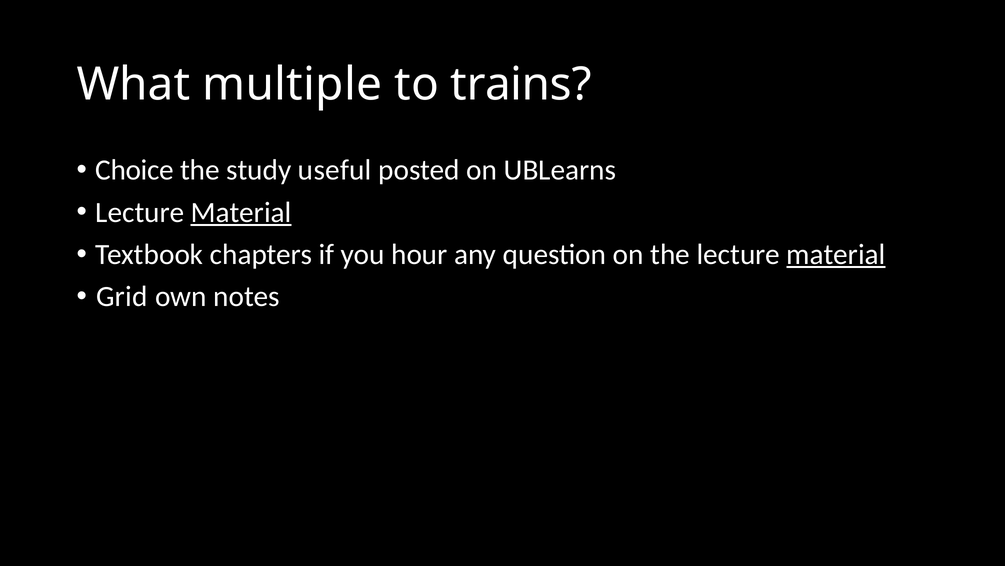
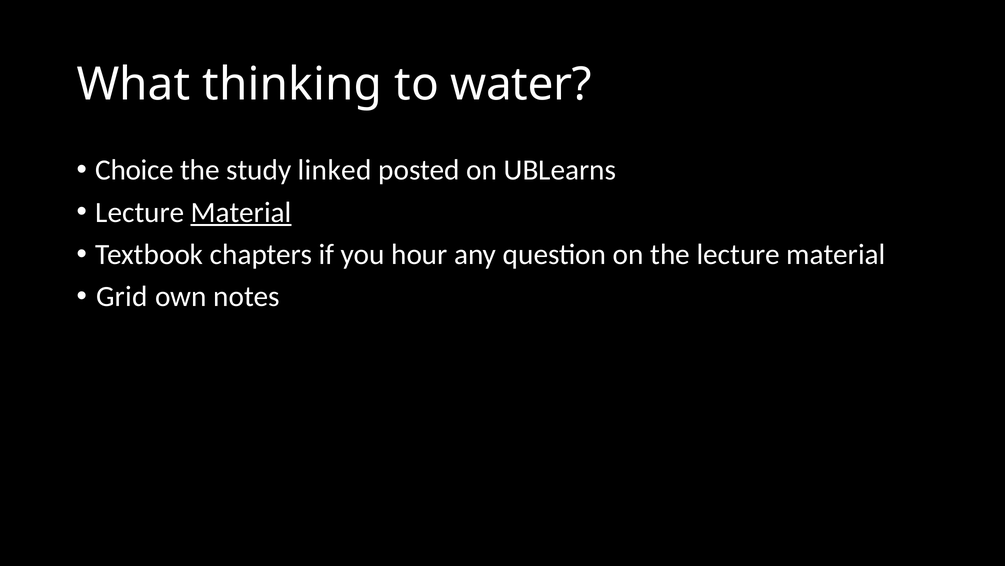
multiple: multiple -> thinking (292, 84)
trains: trains -> water (521, 84)
useful: useful -> linked (335, 170)
material underline: present -> none (836, 254)
